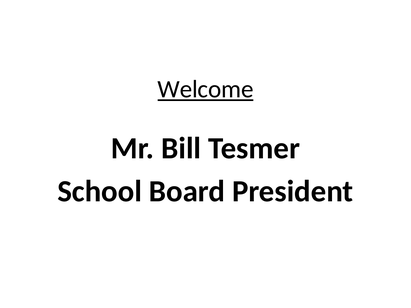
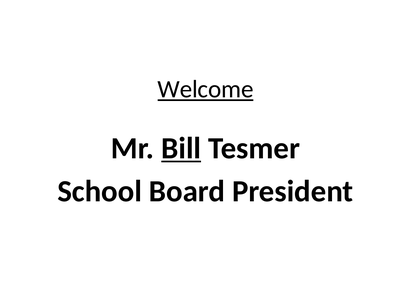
Bill underline: none -> present (181, 148)
